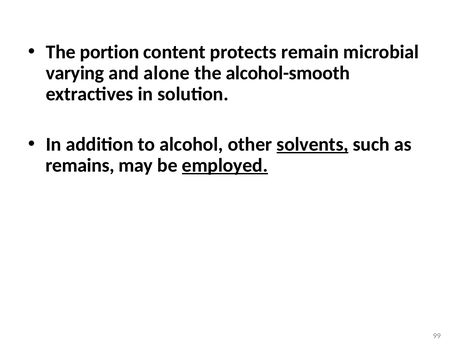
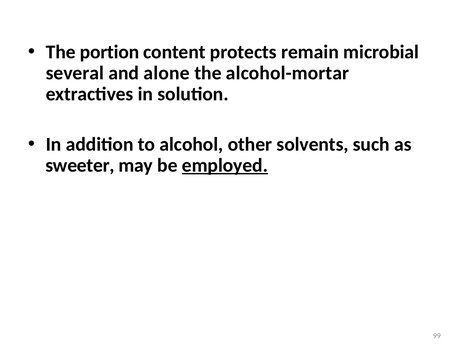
varying: varying -> several (75, 73)
alcohol-smooth: alcohol-smooth -> alcohol-mortar (288, 73)
solvents underline: present -> none (313, 144)
remains: remains -> sweeter (80, 165)
